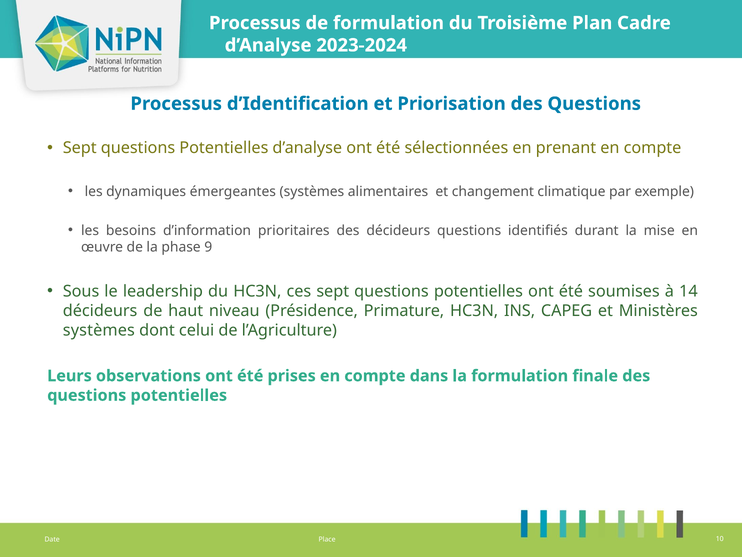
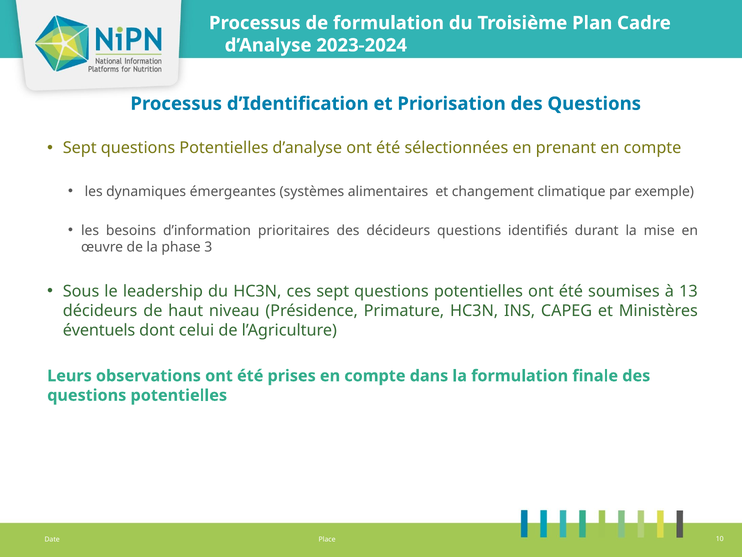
9: 9 -> 3 (208, 247)
14: 14 -> 13 (688, 291)
systèmes: systèmes -> éventuels (99, 330)
